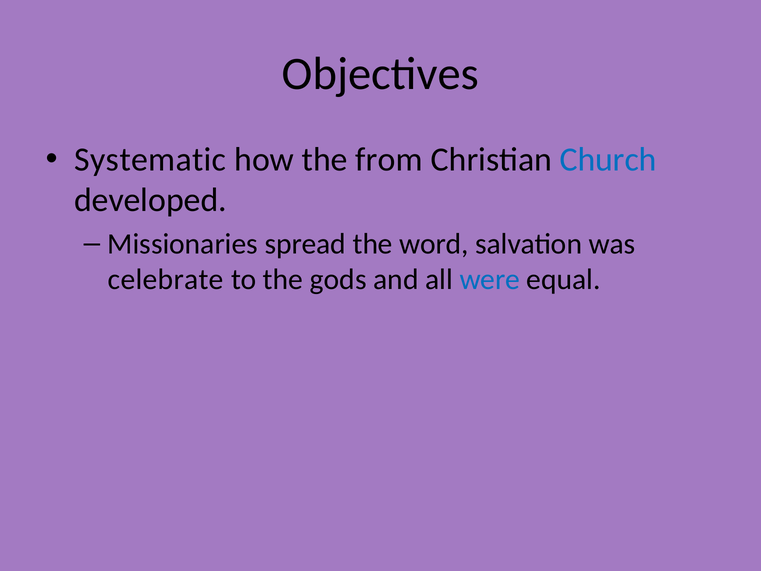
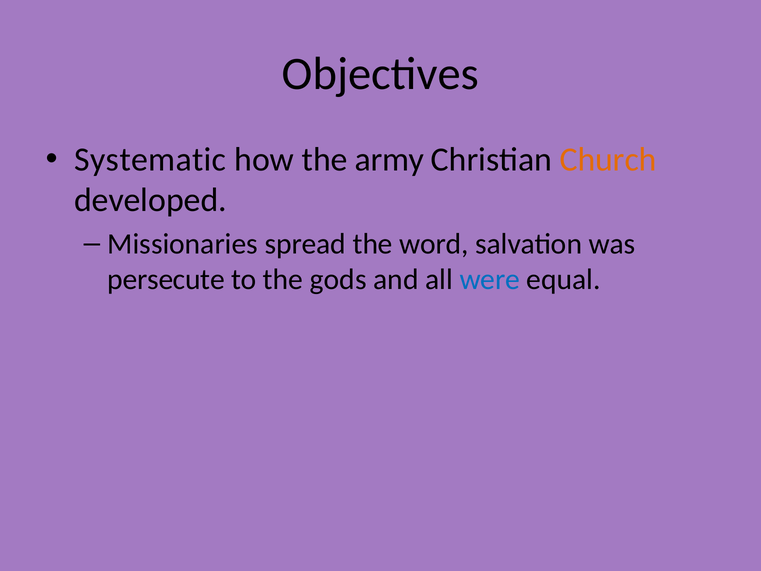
from: from -> army (389, 160)
Church colour: blue -> orange (608, 160)
celebrate: celebrate -> persecute (166, 279)
